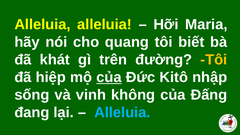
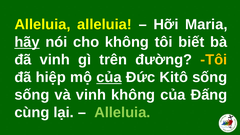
hãy underline: none -> present (27, 42)
cho quang: quang -> không (127, 42)
đã khát: khát -> vinh (55, 60)
Kitô nhập: nhập -> sống (210, 77)
đang: đang -> cùng (32, 113)
Alleluia colour: light blue -> light green (122, 113)
